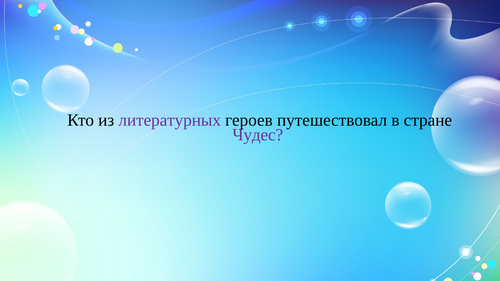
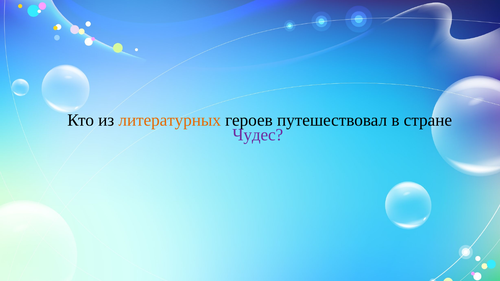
литературных colour: purple -> orange (170, 120)
